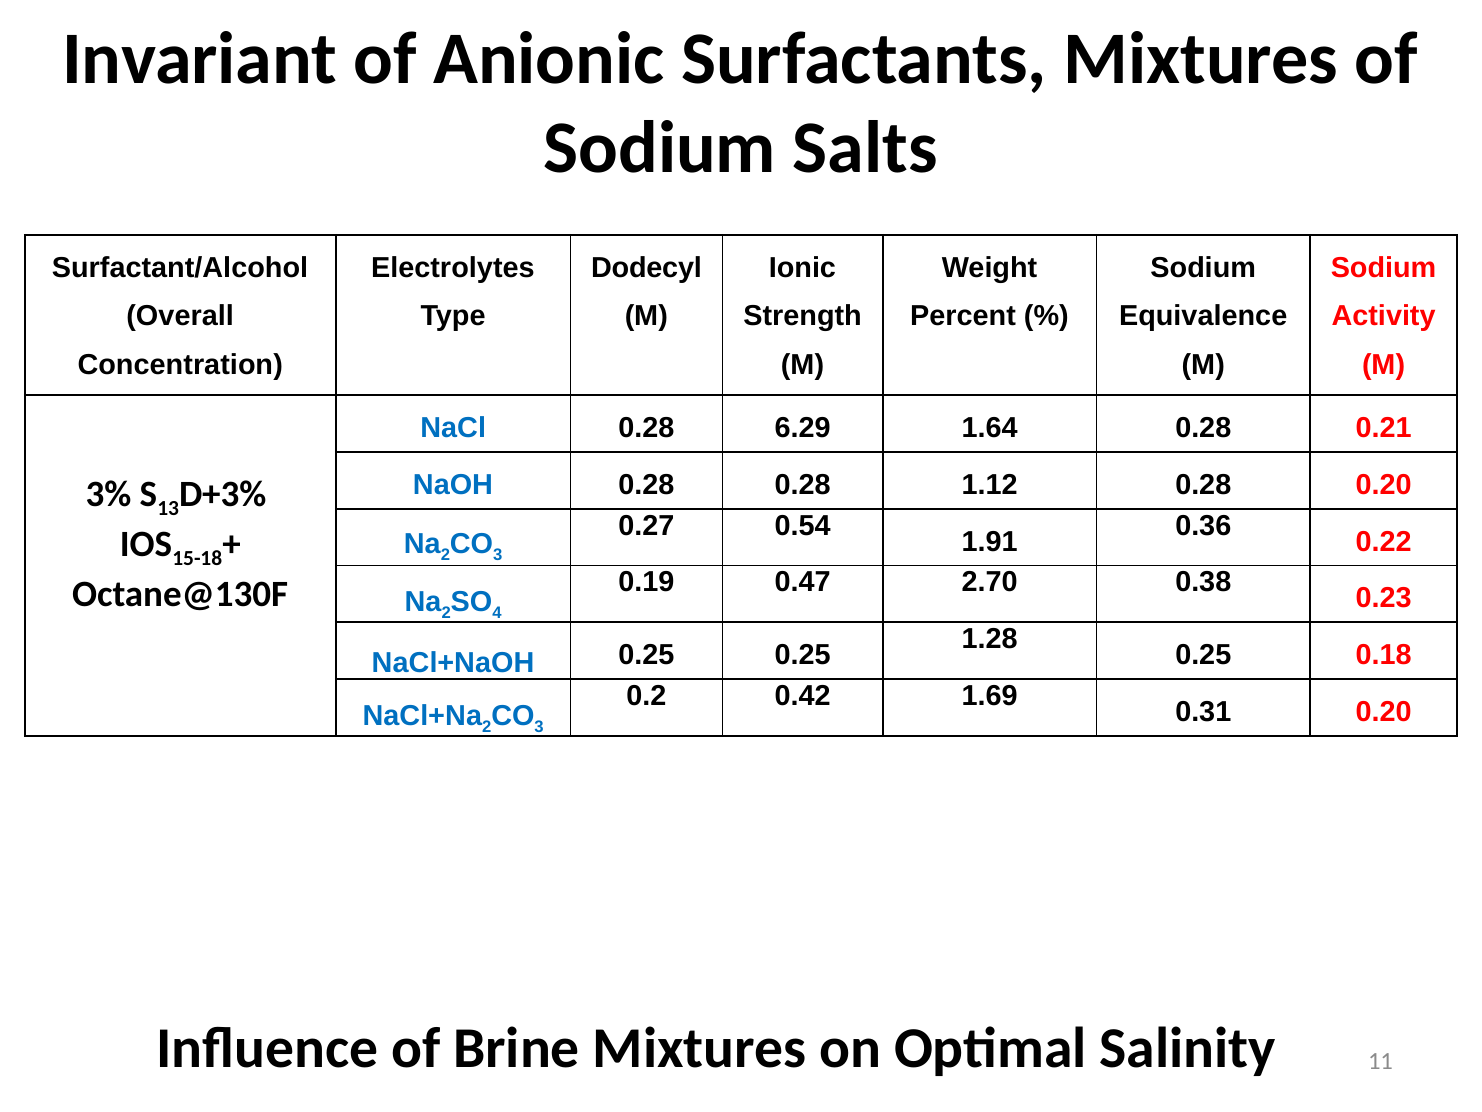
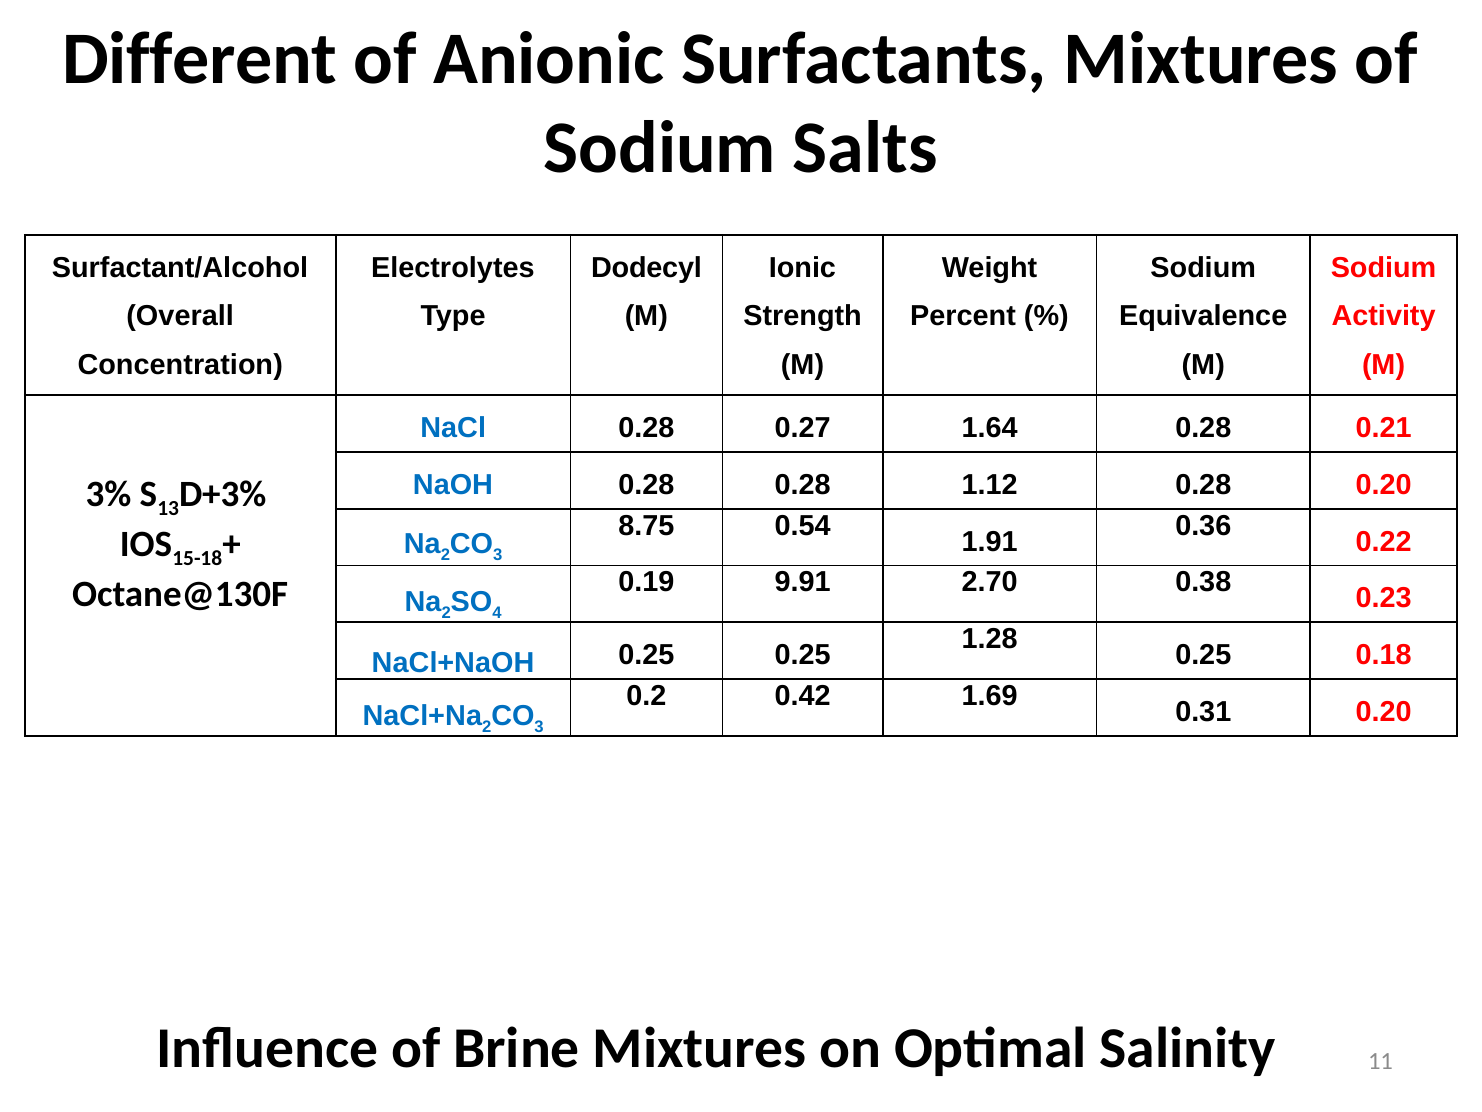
Invariant: Invariant -> Different (200, 60)
6.29: 6.29 -> 0.27 (803, 428)
0.27: 0.27 -> 8.75 (646, 525)
0.47: 0.47 -> 9.91 (803, 582)
